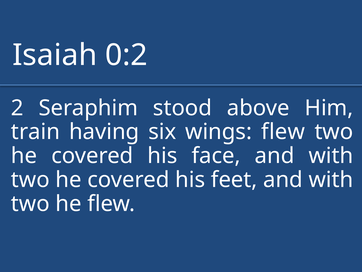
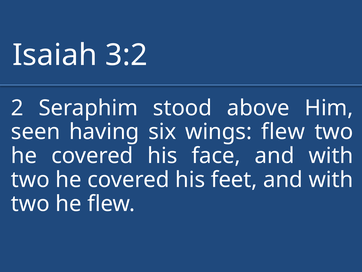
0:2: 0:2 -> 3:2 (126, 55)
train: train -> seen (36, 132)
